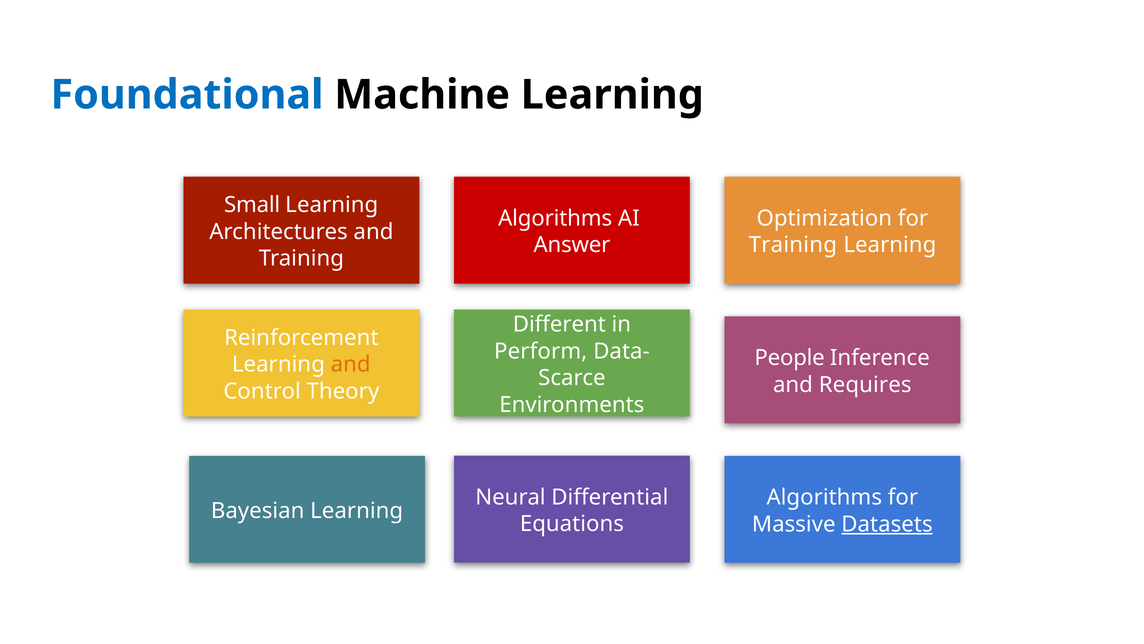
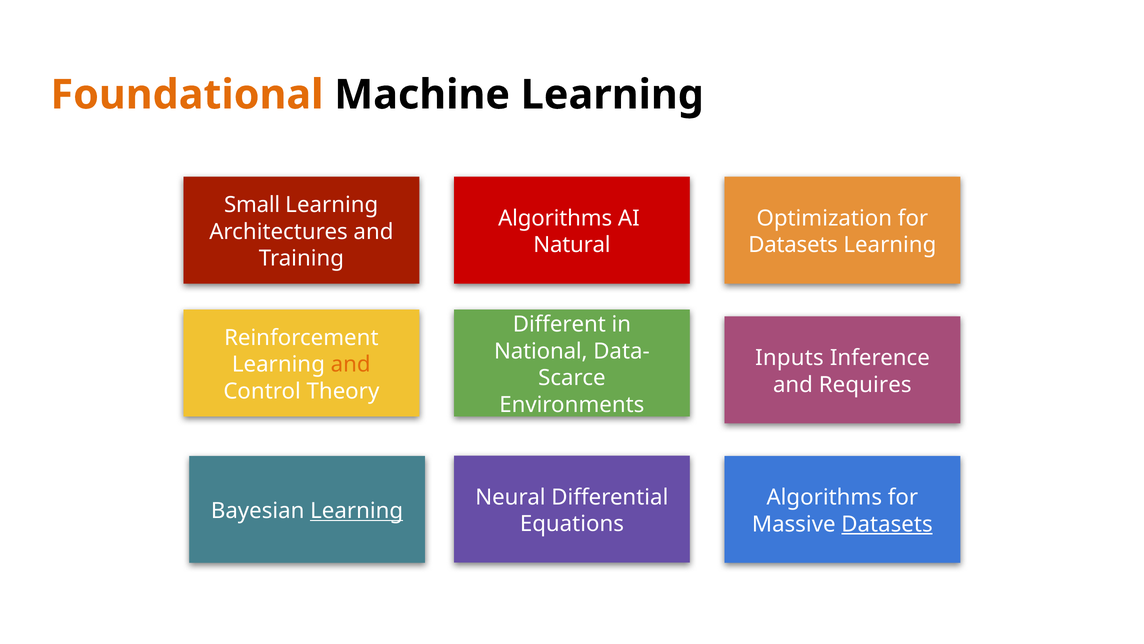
Foundational colour: blue -> orange (187, 95)
Answer: Answer -> Natural (572, 245)
Training: Training -> Datasets (793, 245)
Perform: Perform -> National (541, 351)
People: People -> Inputs (789, 358)
Learning underline: none -> present (357, 511)
